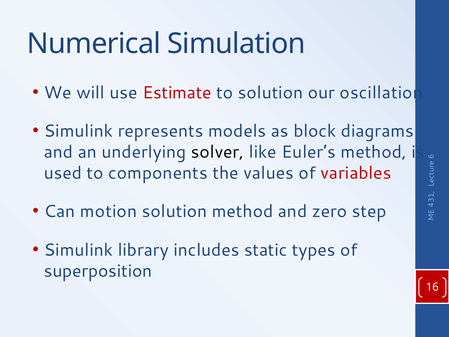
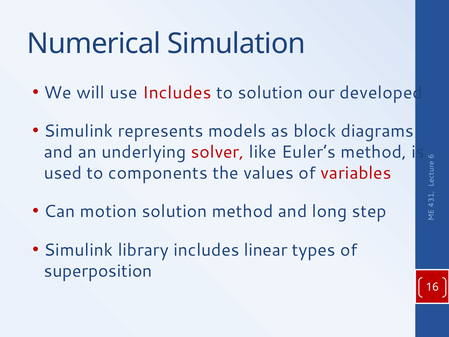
use Estimate: Estimate -> Includes (177, 93)
oscillation: oscillation -> developed (381, 93)
solver colour: black -> red (218, 152)
zero: zero -> long (329, 211)
static: static -> linear (266, 250)
